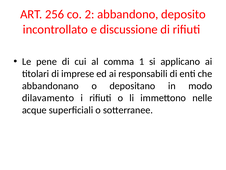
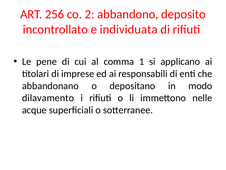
discussione: discussione -> individuata (129, 29)
